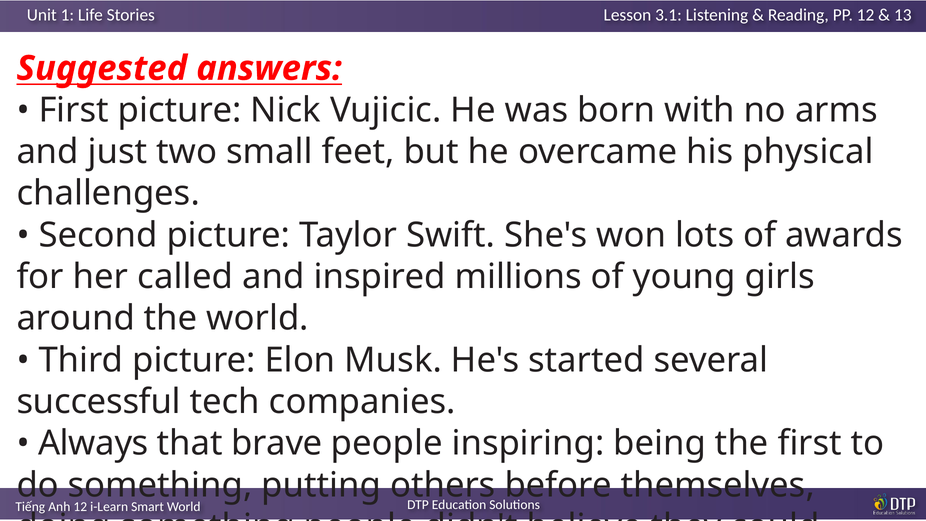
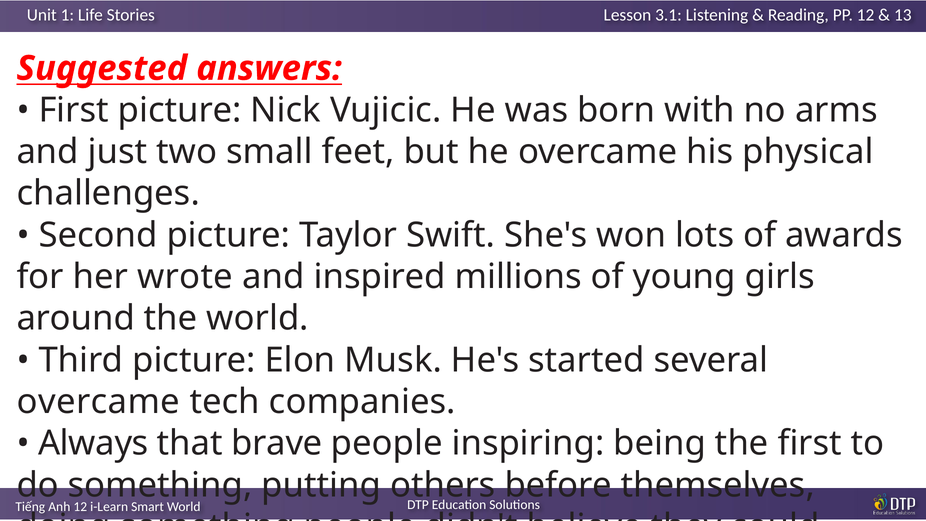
called: called -> wrote (185, 277)
successful: successful -> overcame (98, 402)
